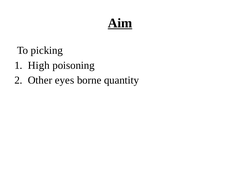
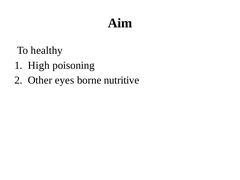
Aim underline: present -> none (120, 23)
picking: picking -> healthy (47, 50)
quantity: quantity -> nutritive (122, 80)
